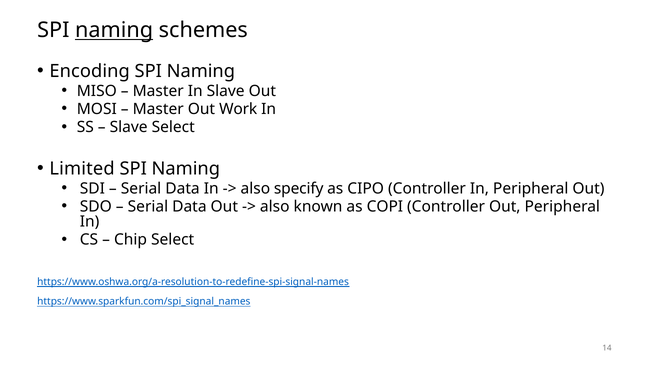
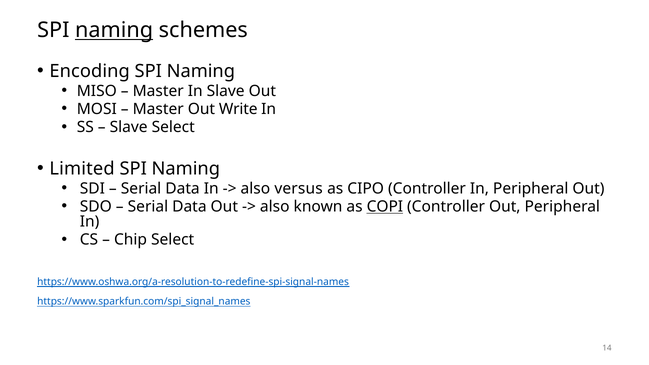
Work: Work -> Write (238, 109)
specify: specify -> versus (299, 188)
COPI underline: none -> present (385, 207)
